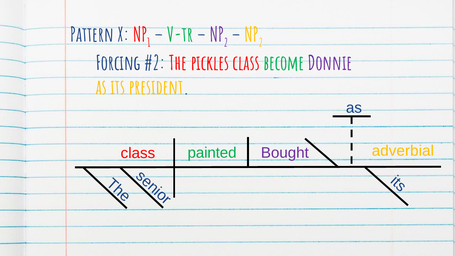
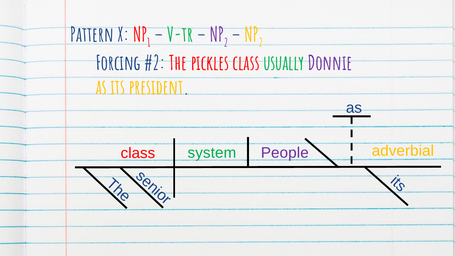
become: become -> usually (284, 64)
painted: painted -> system (212, 153)
Bought: Bought -> People (285, 153)
